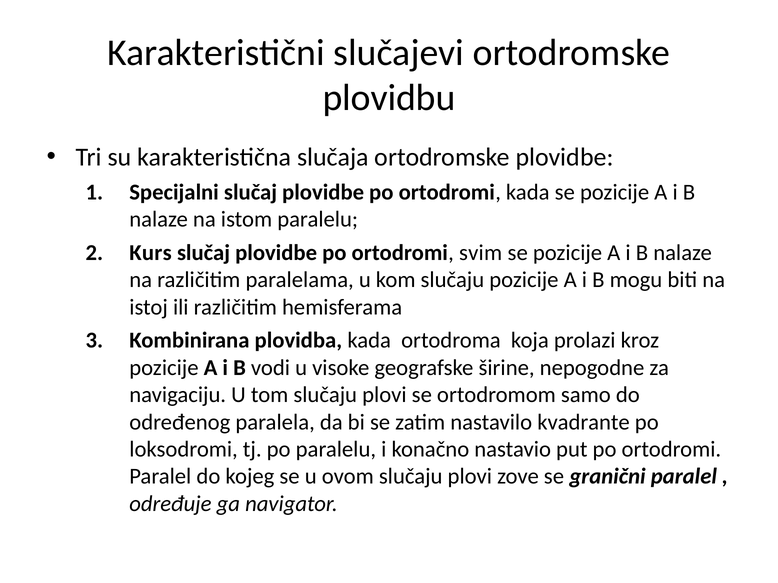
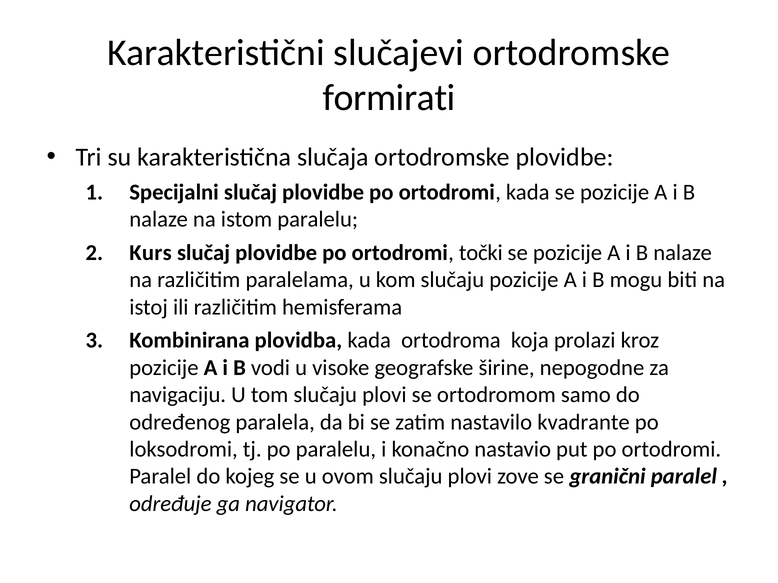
plovidbu: plovidbu -> formirati (389, 98)
svim: svim -> točki (481, 253)
